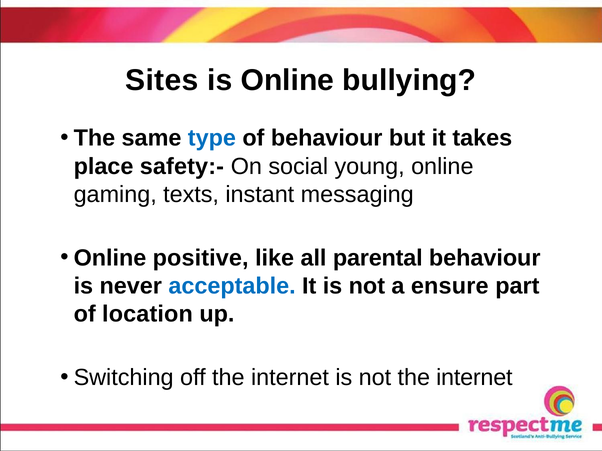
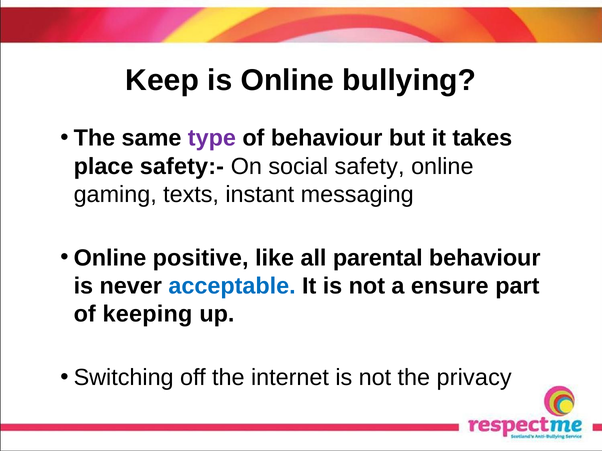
Sites: Sites -> Keep (162, 81)
type colour: blue -> purple (212, 138)
young: young -> safety (370, 167)
location: location -> keeping (147, 314)
not the internet: internet -> privacy (474, 378)
